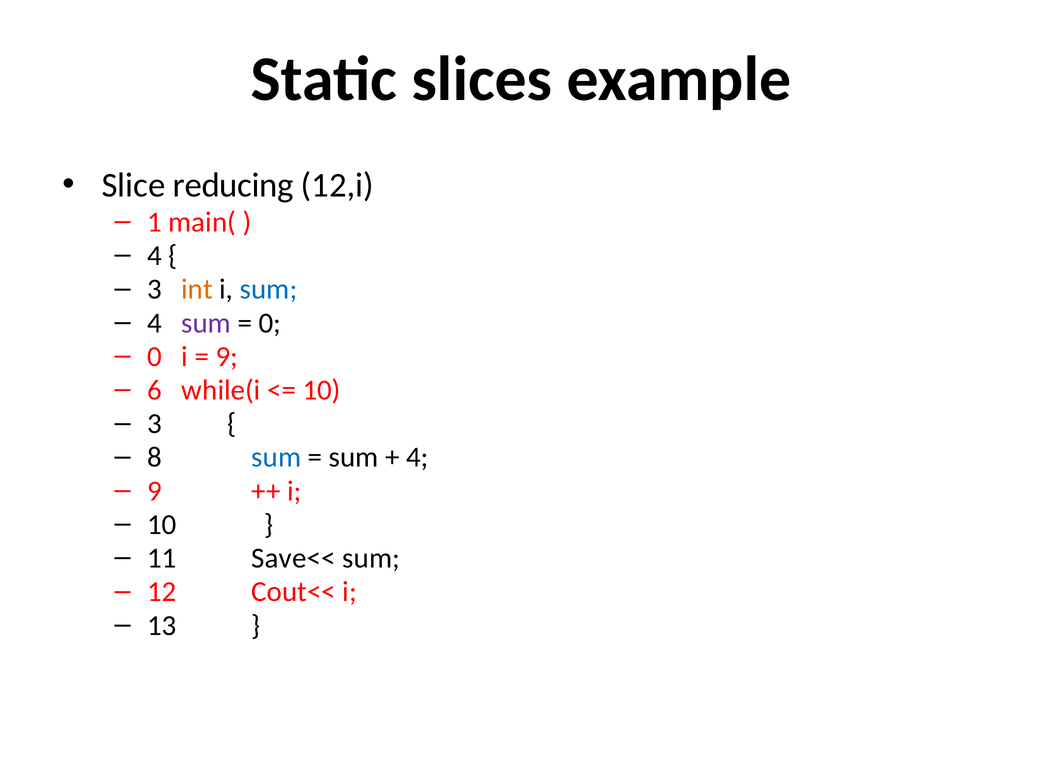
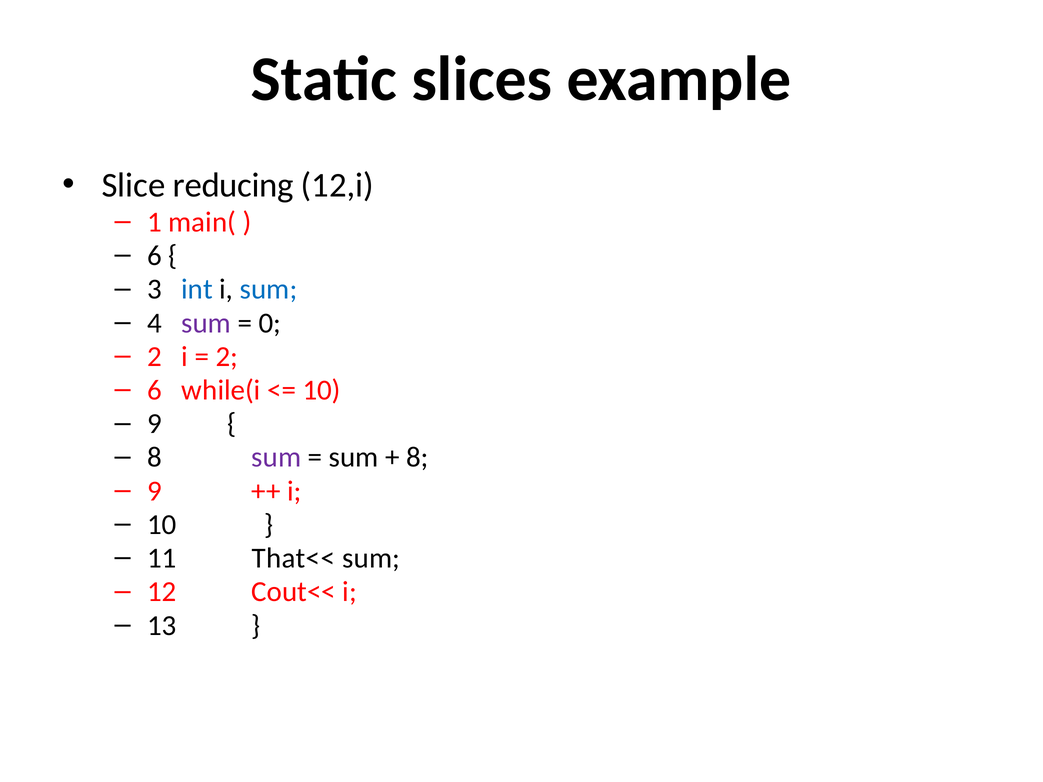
4: 4 -> 6 (154, 256)
int colour: orange -> blue (197, 289)
0: 0 -> 2 (154, 357)
9: 9 -> 2 (227, 357)
3: 3 -> 9 (154, 424)
sum colour: blue -> purple (276, 458)
4: 4 -> 8 (417, 458)
Save<<: Save<< -> That<< (294, 558)
